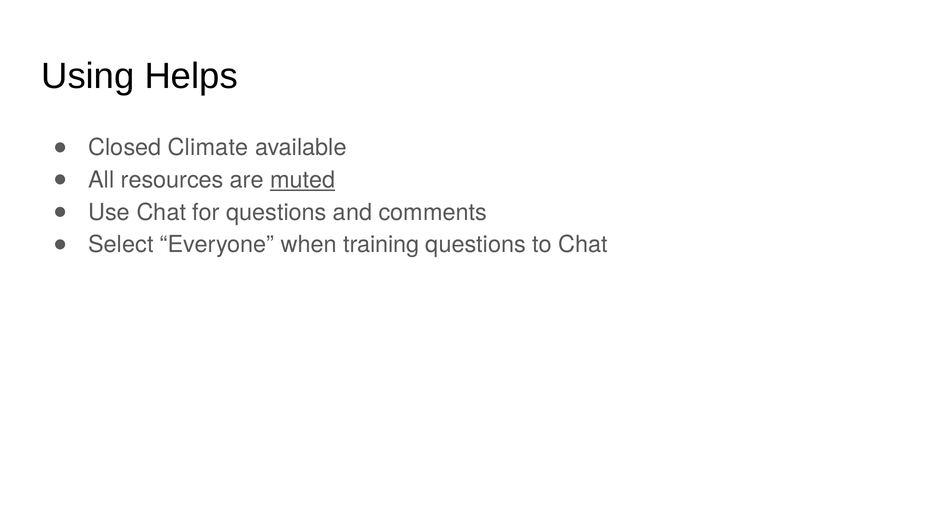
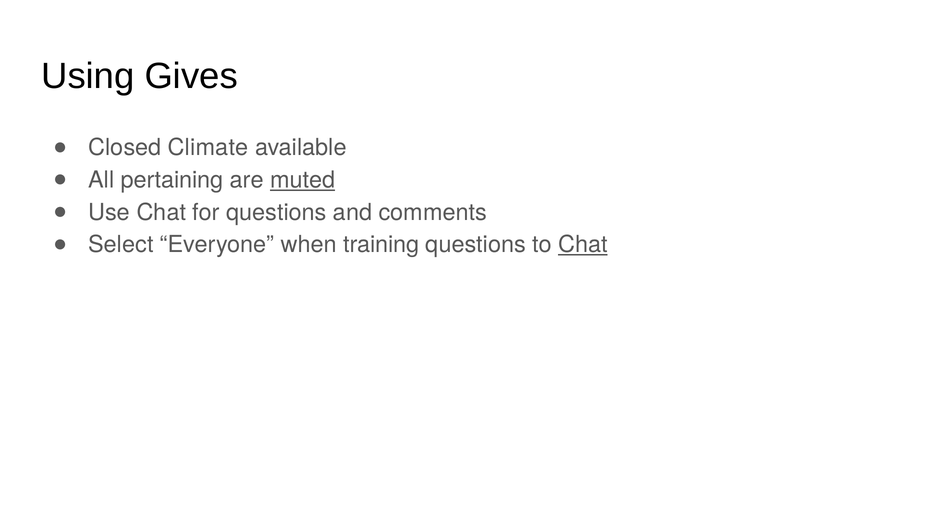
Helps: Helps -> Gives (191, 76)
resources: resources -> pertaining (172, 180)
Chat underline: none -> present (583, 245)
